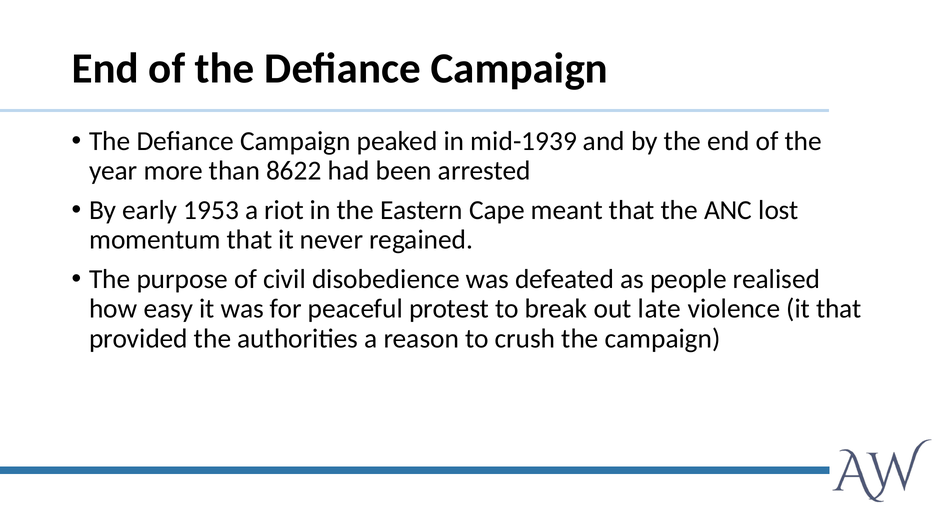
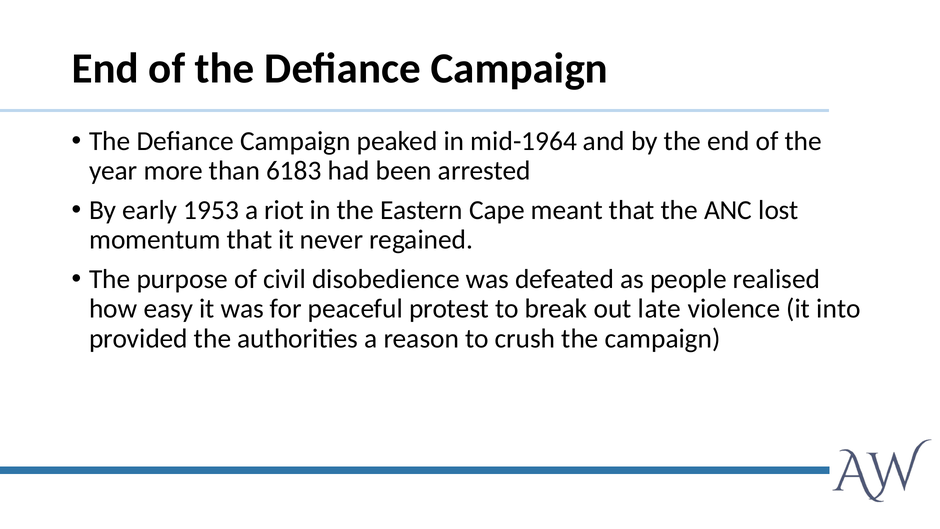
mid-1939: mid-1939 -> mid-1964 (524, 141)
8622: 8622 -> 6183 (294, 171)
it that: that -> into (838, 309)
